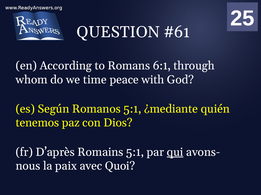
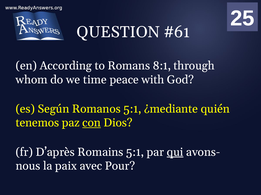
6:1: 6:1 -> 8:1 (162, 66)
con underline: none -> present (92, 123)
Quoi: Quoi -> Pour (120, 167)
